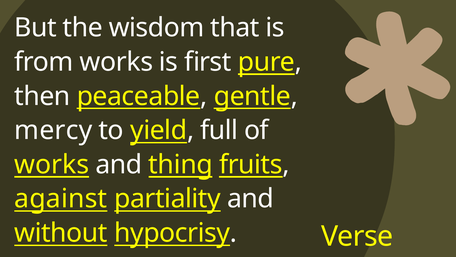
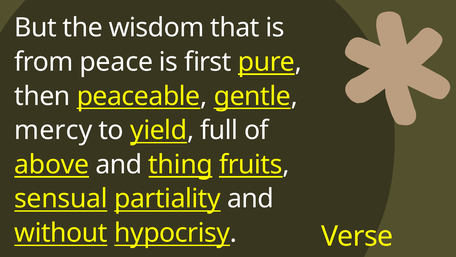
from works: works -> peace (116, 62)
works: works -> above (52, 164)
against: against -> sensual (61, 198)
